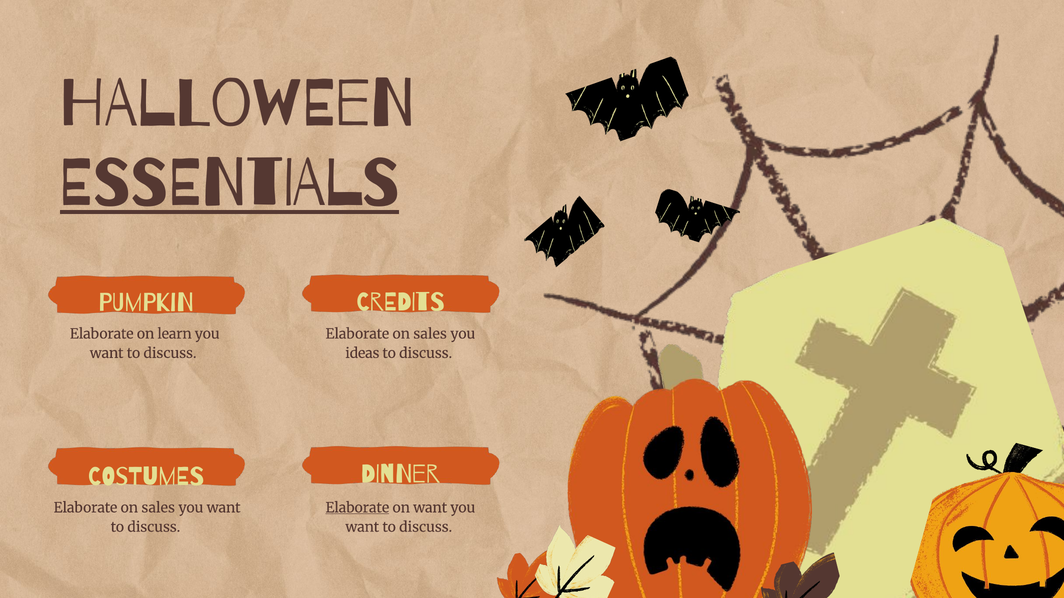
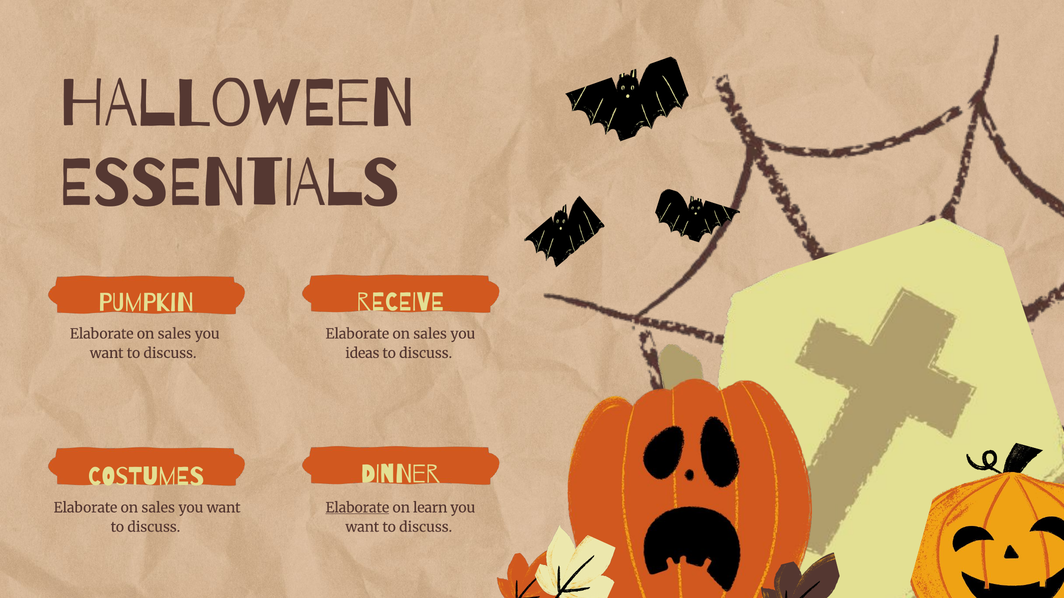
ESSENTIALS underline: present -> none (230, 184)
CREDITS: CREDITS -> RECEIVE (400, 302)
learn: learn -> sales (174, 334)
on want: want -> learn (430, 508)
